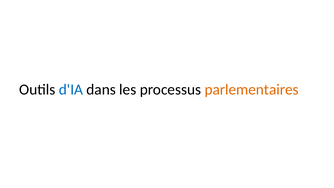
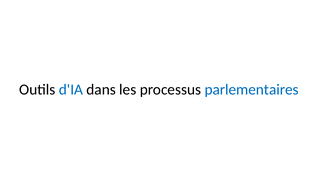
parlementaires colour: orange -> blue (252, 89)
